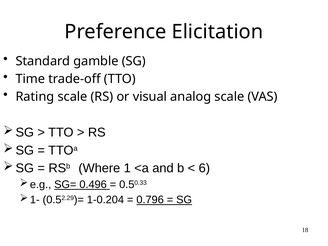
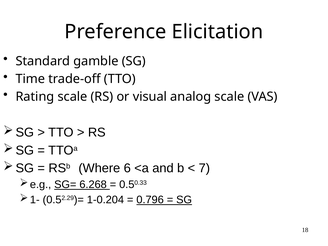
1: 1 -> 6 (127, 168)
6: 6 -> 7 (204, 168)
0.496: 0.496 -> 6.268 (93, 185)
